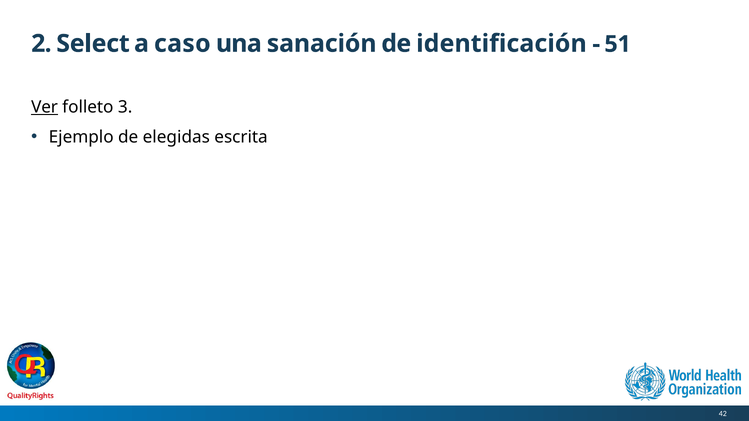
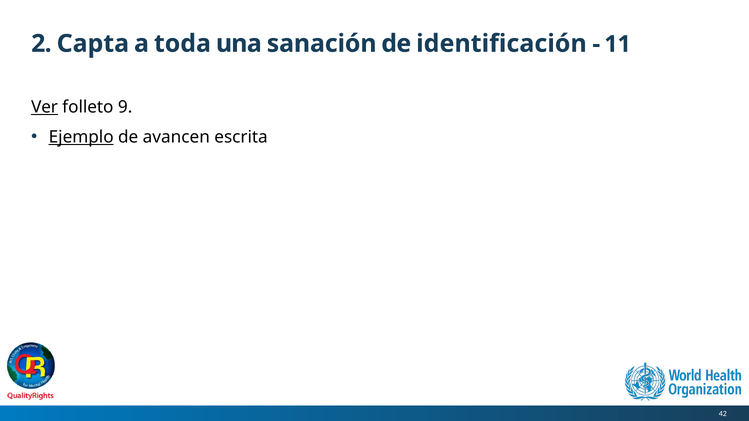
Select: Select -> Capta (93, 44)
caso: caso -> toda (182, 44)
51: 51 -> 11 (618, 44)
3: 3 -> 9 (125, 107)
Ejemplo underline: none -> present (81, 137)
elegidas: elegidas -> avancen (176, 137)
